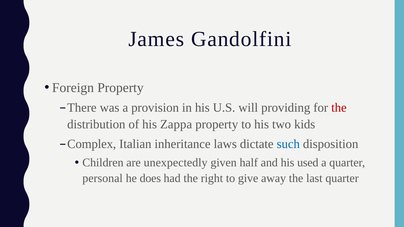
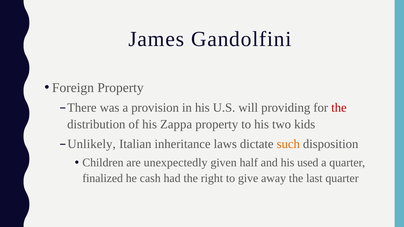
Complex: Complex -> Unlikely (92, 144)
such colour: blue -> orange (288, 144)
personal: personal -> finalized (103, 178)
does: does -> cash (150, 178)
